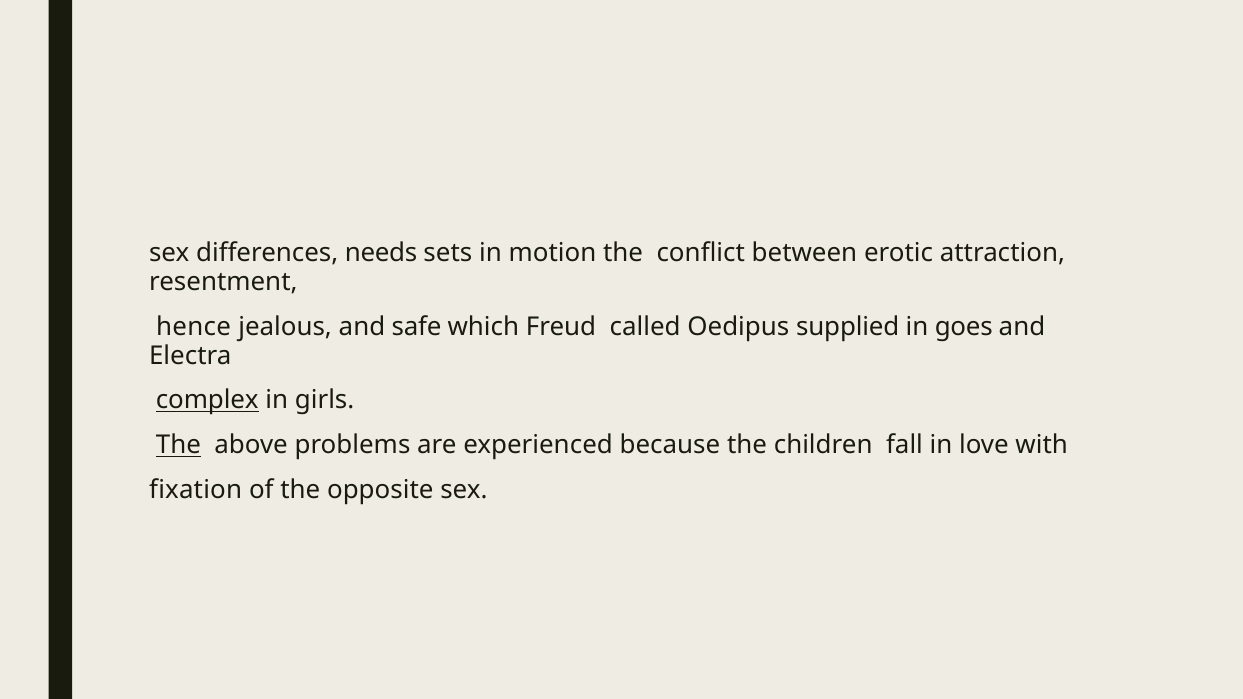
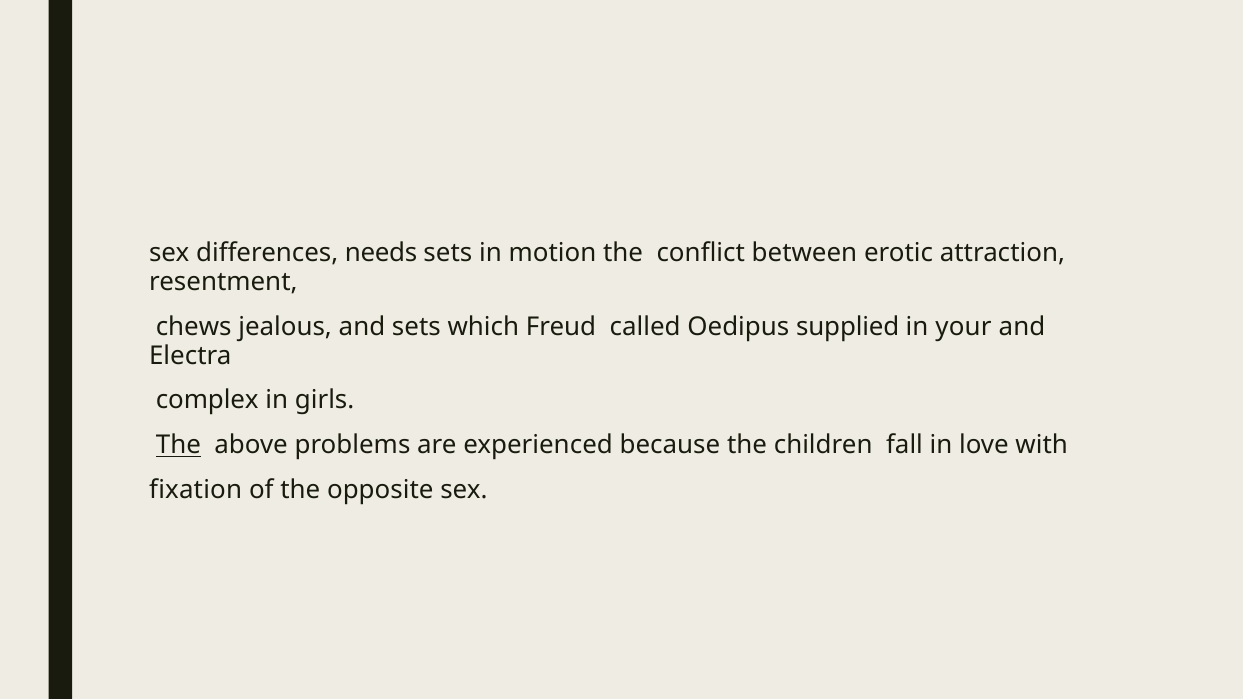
hence: hence -> chews (194, 327)
and safe: safe -> sets (416, 327)
goes: goes -> your (963, 327)
complex underline: present -> none (207, 401)
